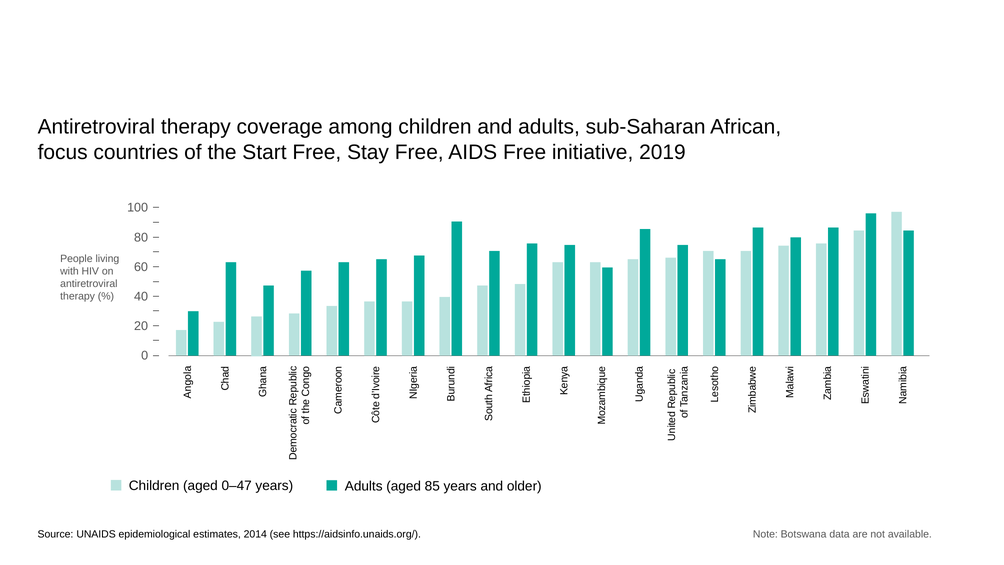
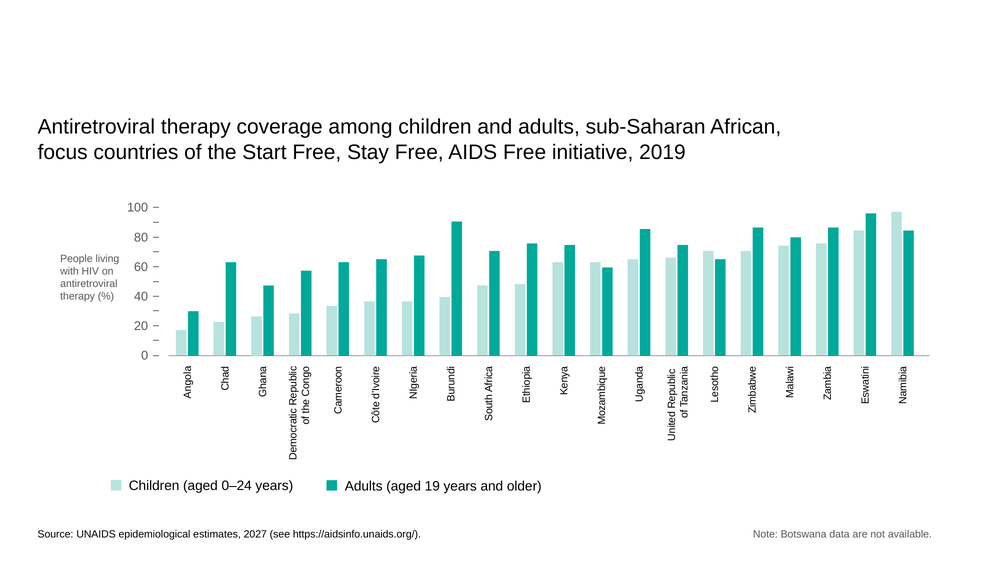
0–47: 0–47 -> 0–24 (237, 486)
85: 85 -> 19 (432, 486)
2014: 2014 -> 2027 (255, 534)
